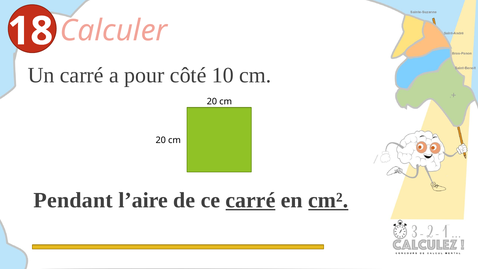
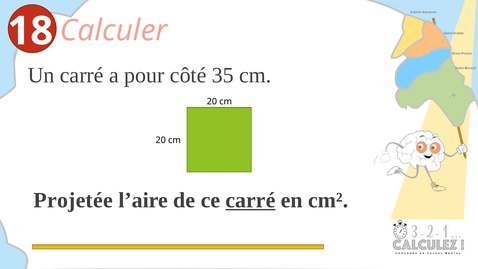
10: 10 -> 35 (223, 75)
Pendant: Pendant -> Projetée (73, 200)
cm² underline: present -> none (328, 200)
